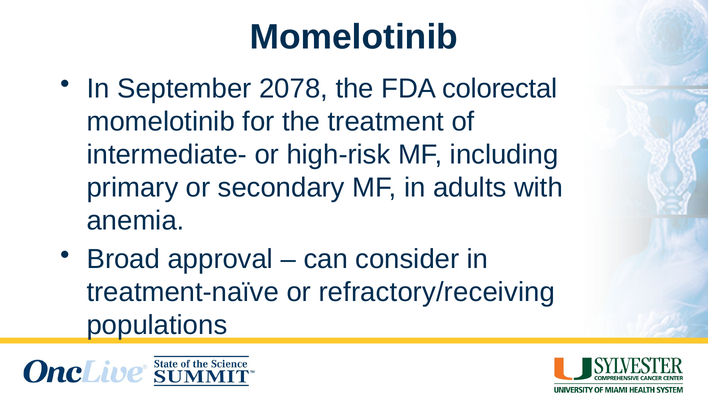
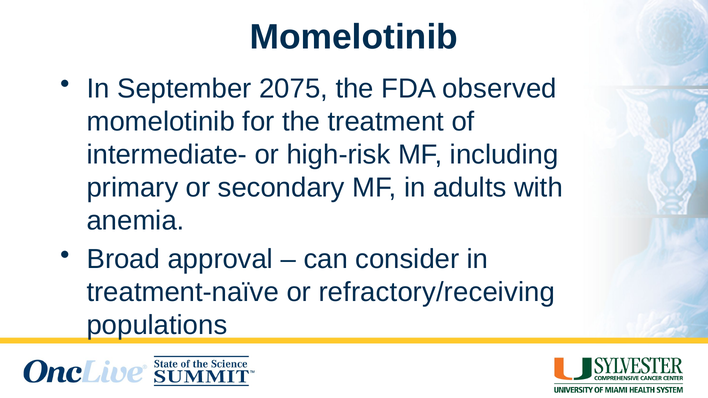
2078: 2078 -> 2075 (294, 89)
colorectal: colorectal -> observed (500, 89)
